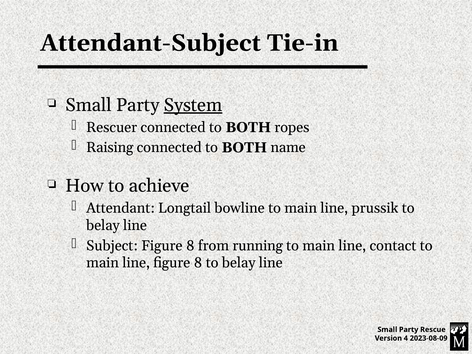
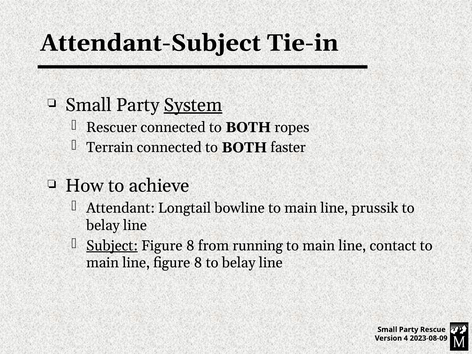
Raising: Raising -> Terrain (110, 148)
name: name -> faster (288, 148)
Subject underline: none -> present (112, 246)
